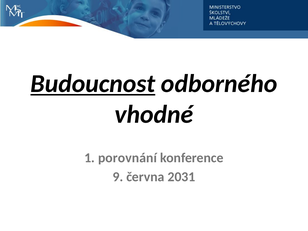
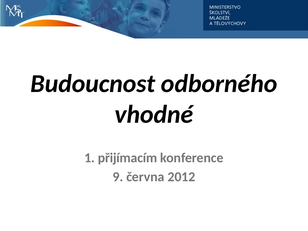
Budoucnost underline: present -> none (93, 84)
porovnání: porovnání -> přijímacím (128, 158)
2031: 2031 -> 2012 (181, 177)
